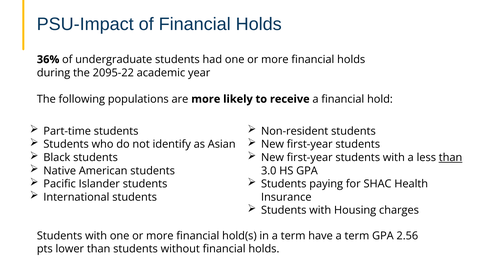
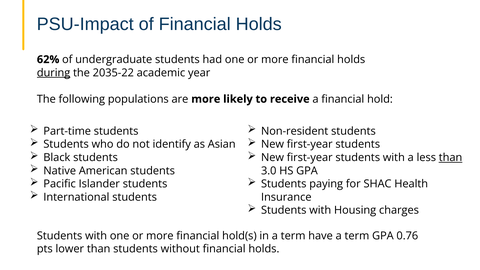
36%: 36% -> 62% (48, 60)
during underline: none -> present (54, 73)
2095-22: 2095-22 -> 2035-22 (113, 73)
2.56: 2.56 -> 0.76 (407, 236)
